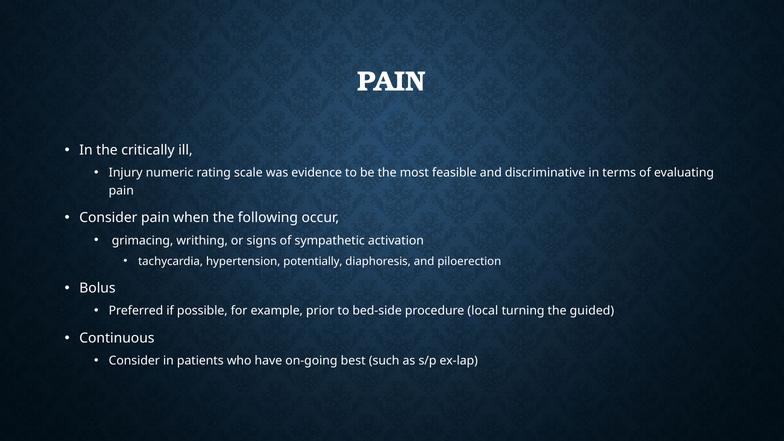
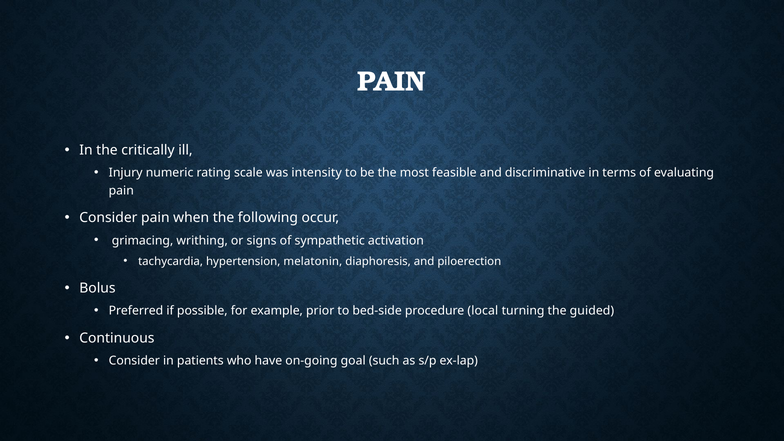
evidence: evidence -> intensity (317, 173)
potentially: potentially -> melatonin (313, 261)
best: best -> goal (353, 361)
